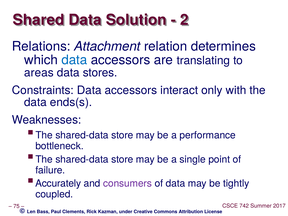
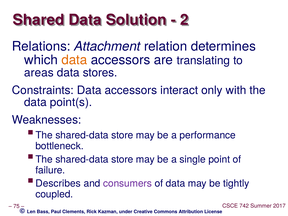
data colour: blue -> orange (74, 60)
ends(s: ends(s -> point(s (71, 102)
Accurately: Accurately -> Describes (58, 183)
